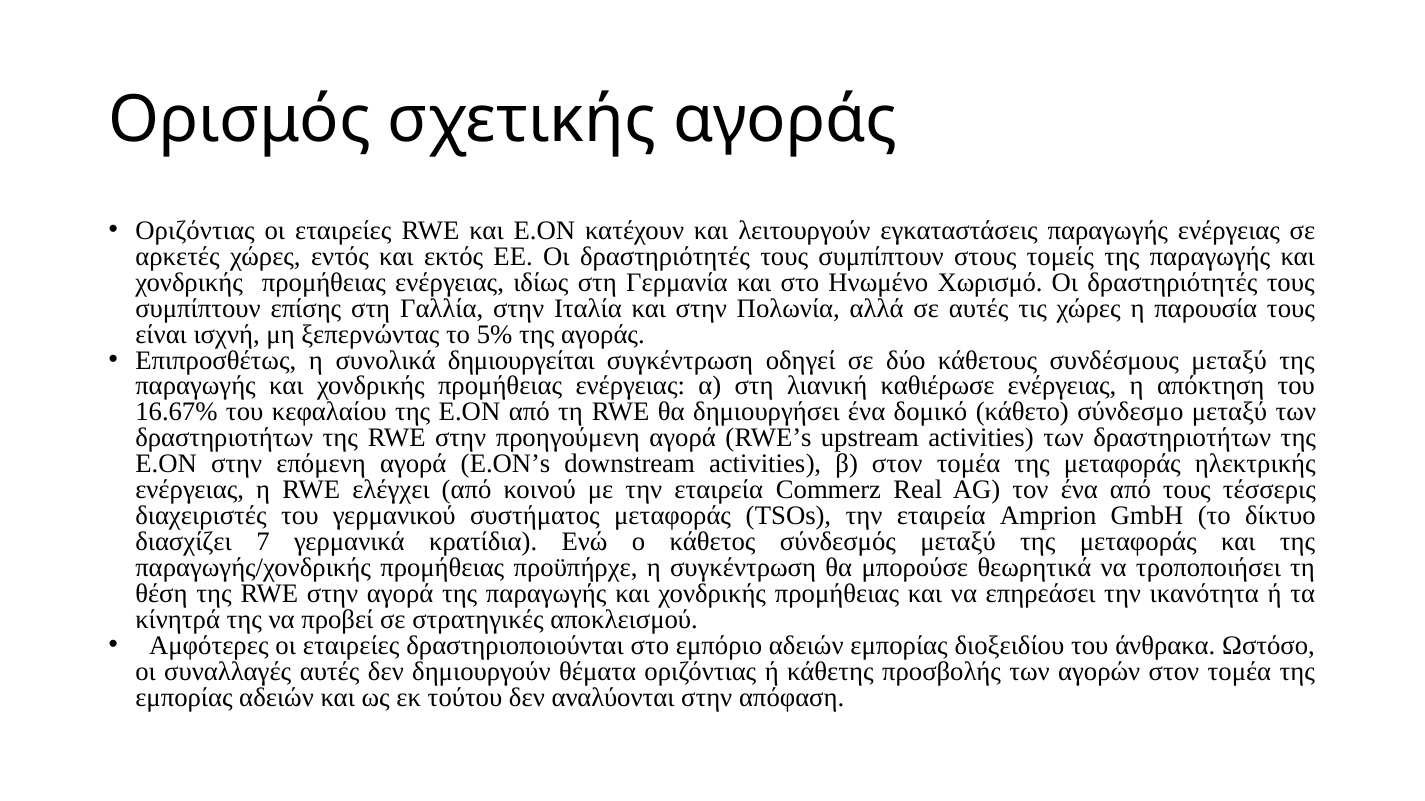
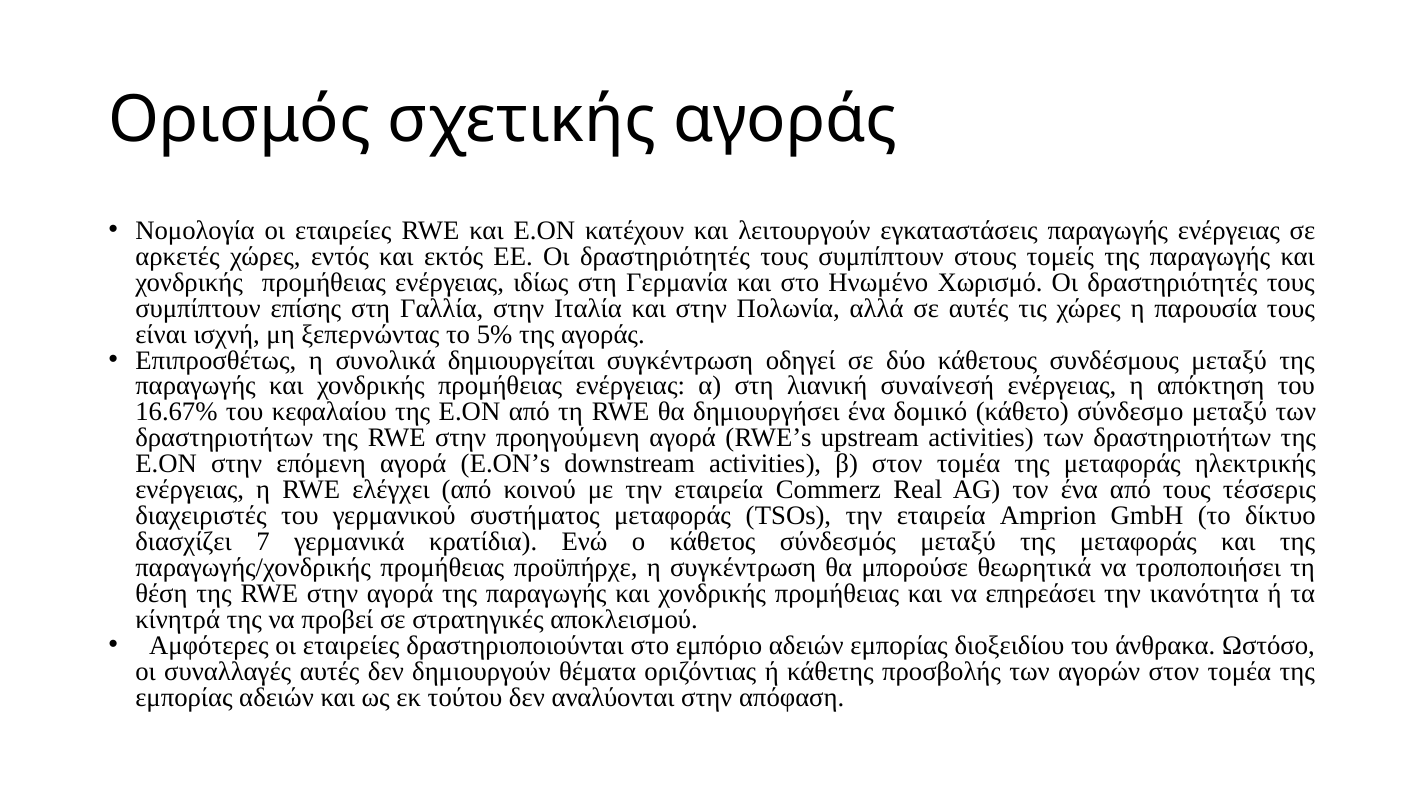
Οριζόντιας: Οριζόντιας -> Νομολογία (195, 231)
καθιέρωσε: καθιέρωσε -> συναίνεσή (937, 386)
